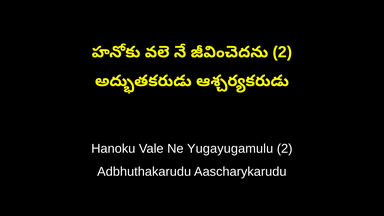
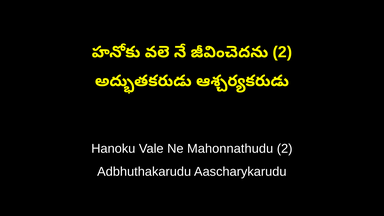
Yugayugamulu: Yugayugamulu -> Mahonnathudu (230, 149)
